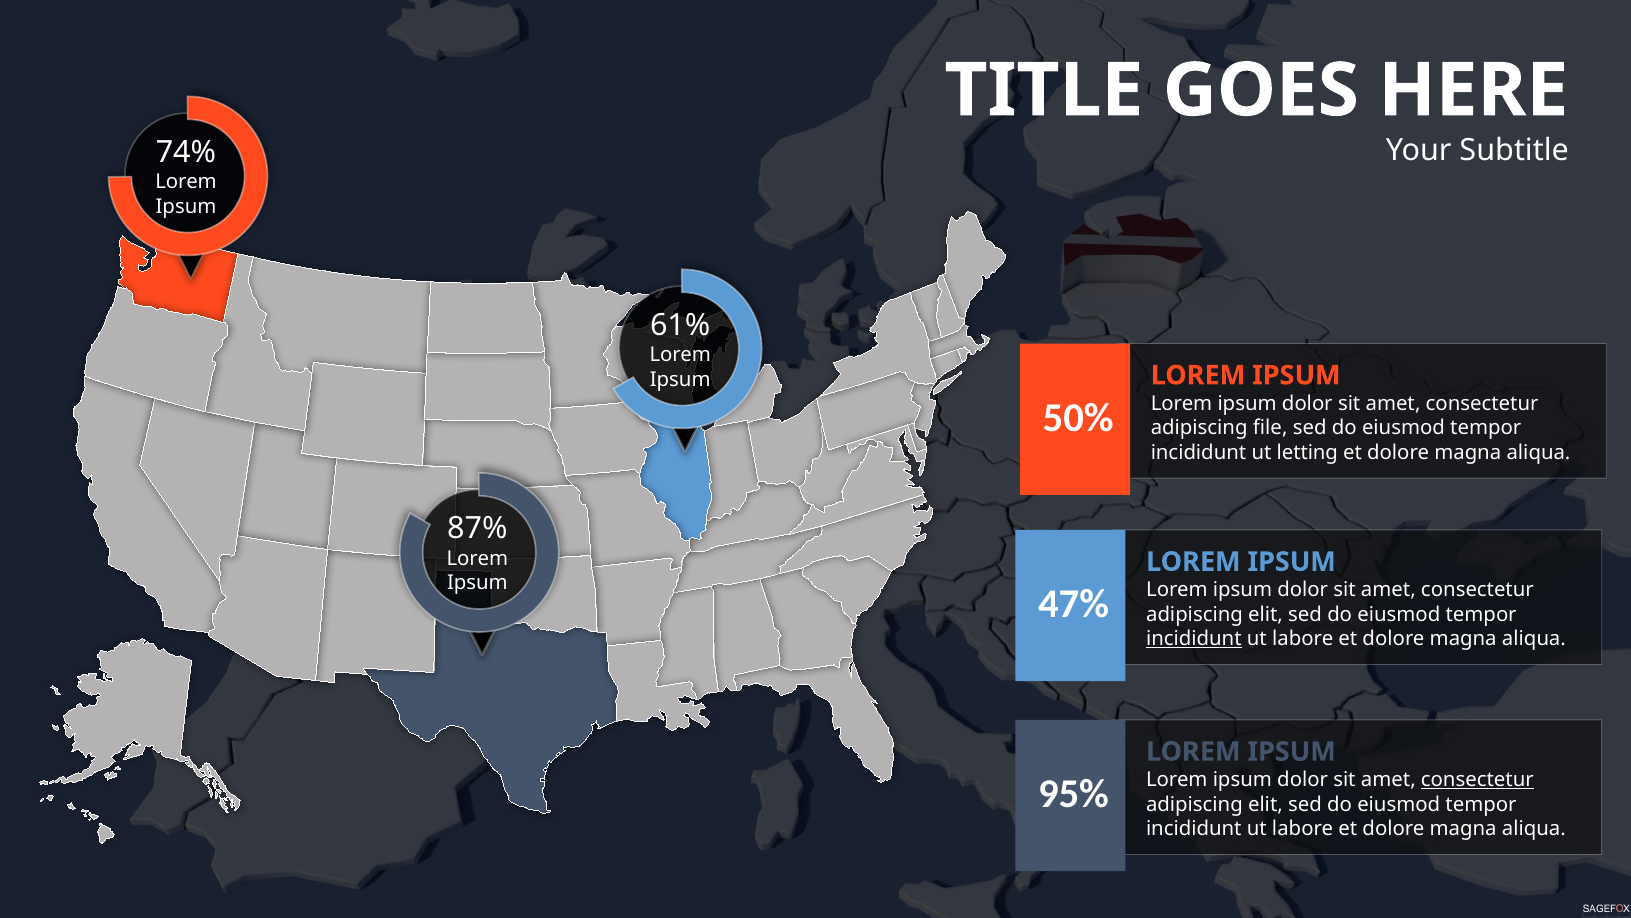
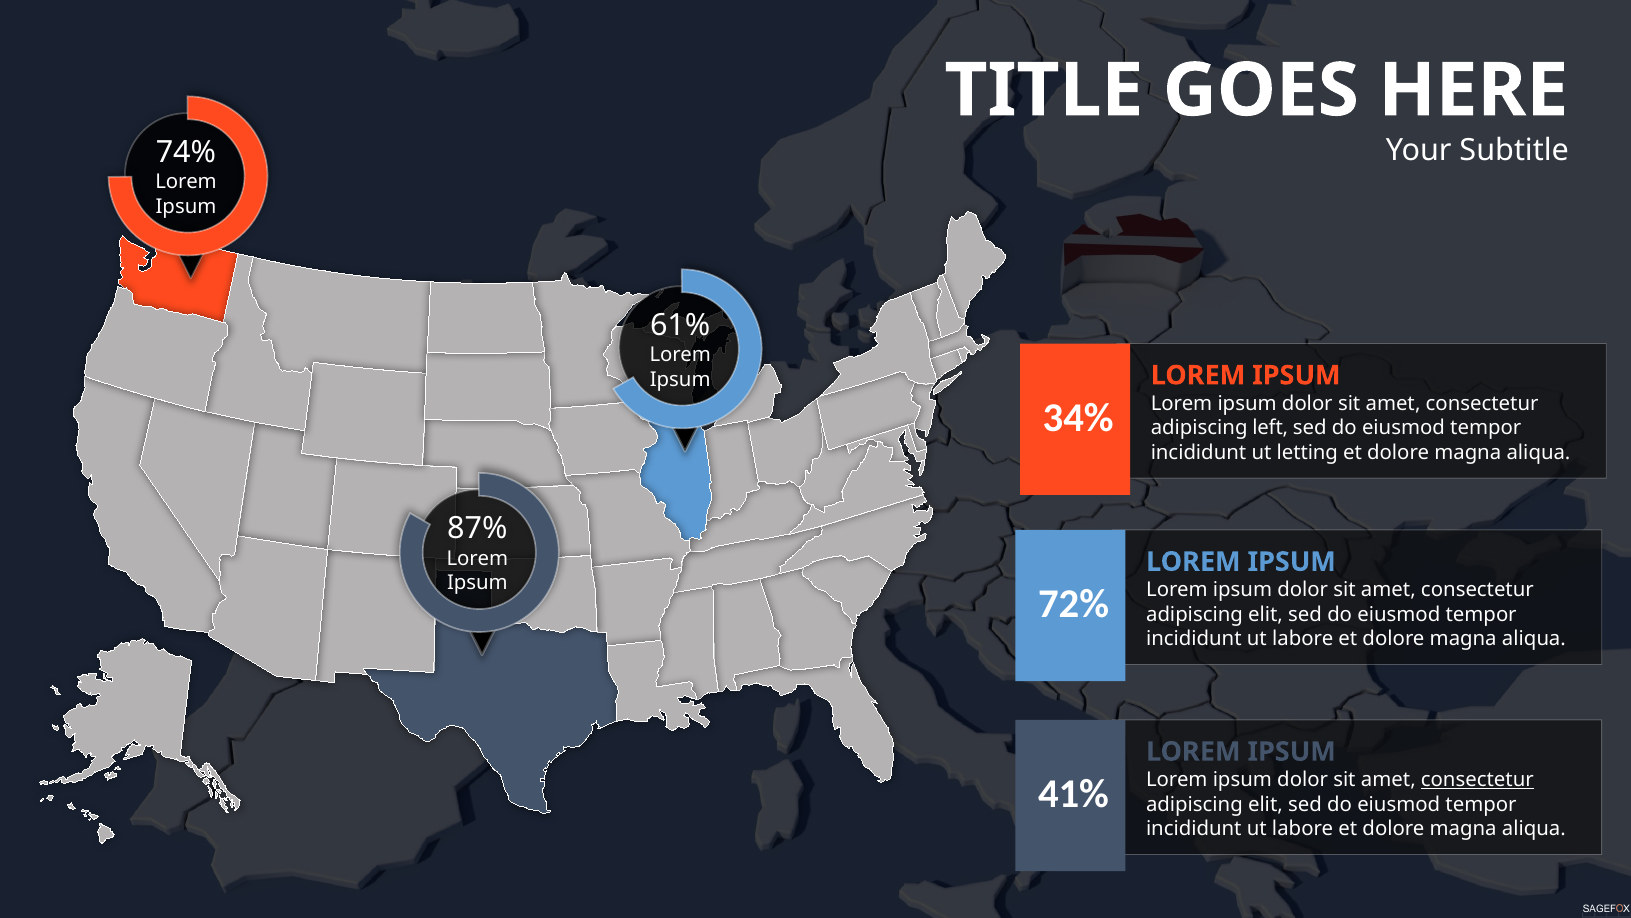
50%: 50% -> 34% (1078, 418)
file: file -> left (1270, 428)
47%: 47% -> 72% (1074, 604)
incididunt underline: present -> none (1194, 638)
95%: 95% -> 41% (1073, 794)
